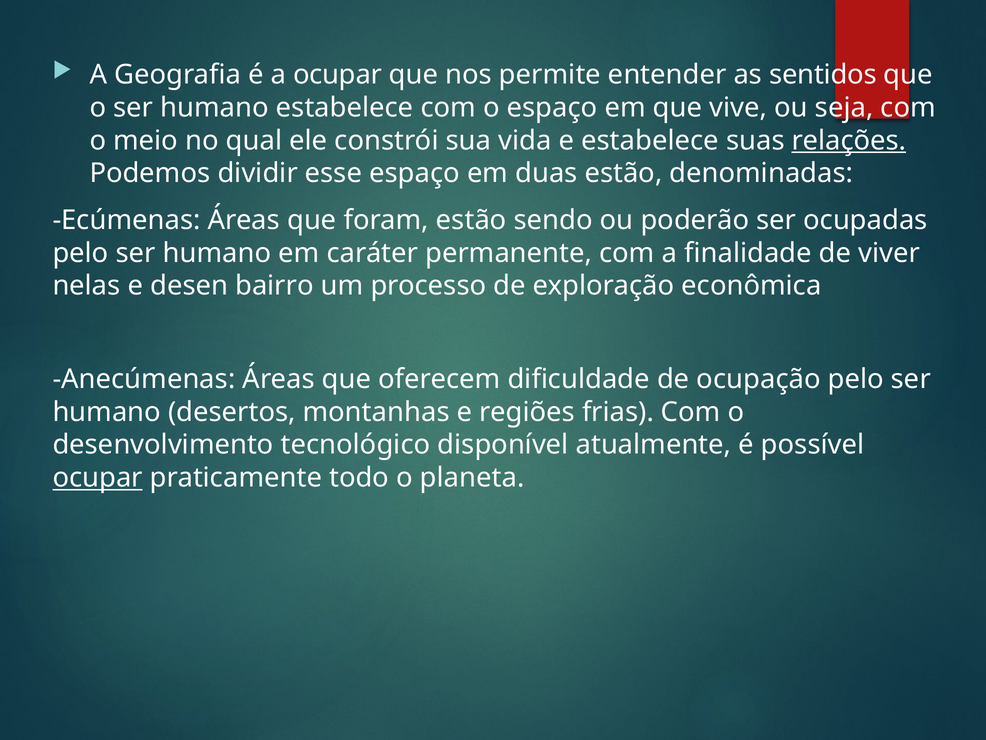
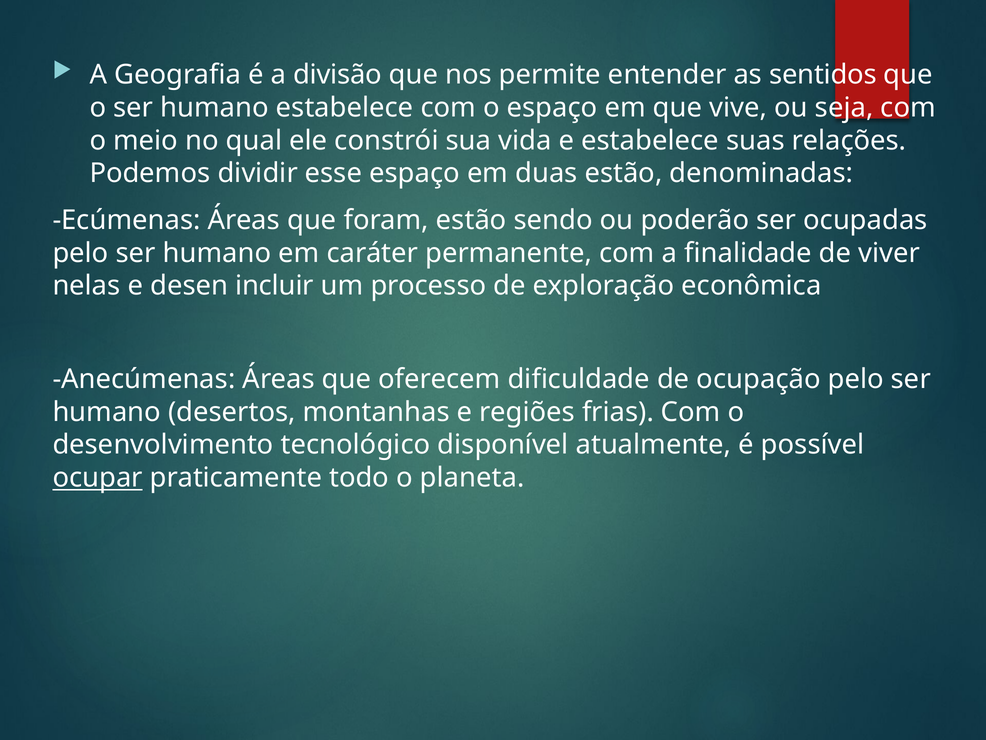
a ocupar: ocupar -> divisão (338, 75)
relações underline: present -> none (849, 140)
bairro: bairro -> incluir (275, 286)
